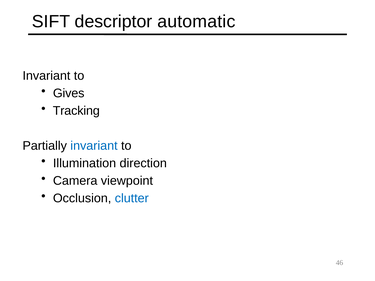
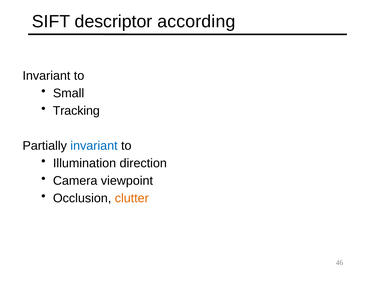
automatic: automatic -> according (196, 22)
Gives: Gives -> Small (69, 93)
clutter colour: blue -> orange (132, 198)
